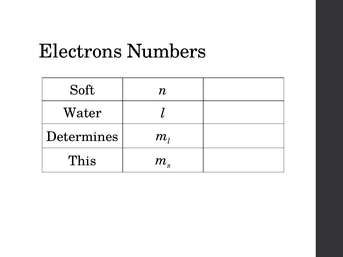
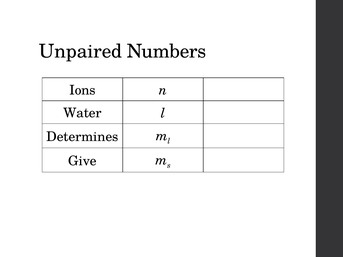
Electrons: Electrons -> Unpaired (81, 51)
Soft: Soft -> Ions (82, 90)
This: This -> Give (82, 161)
